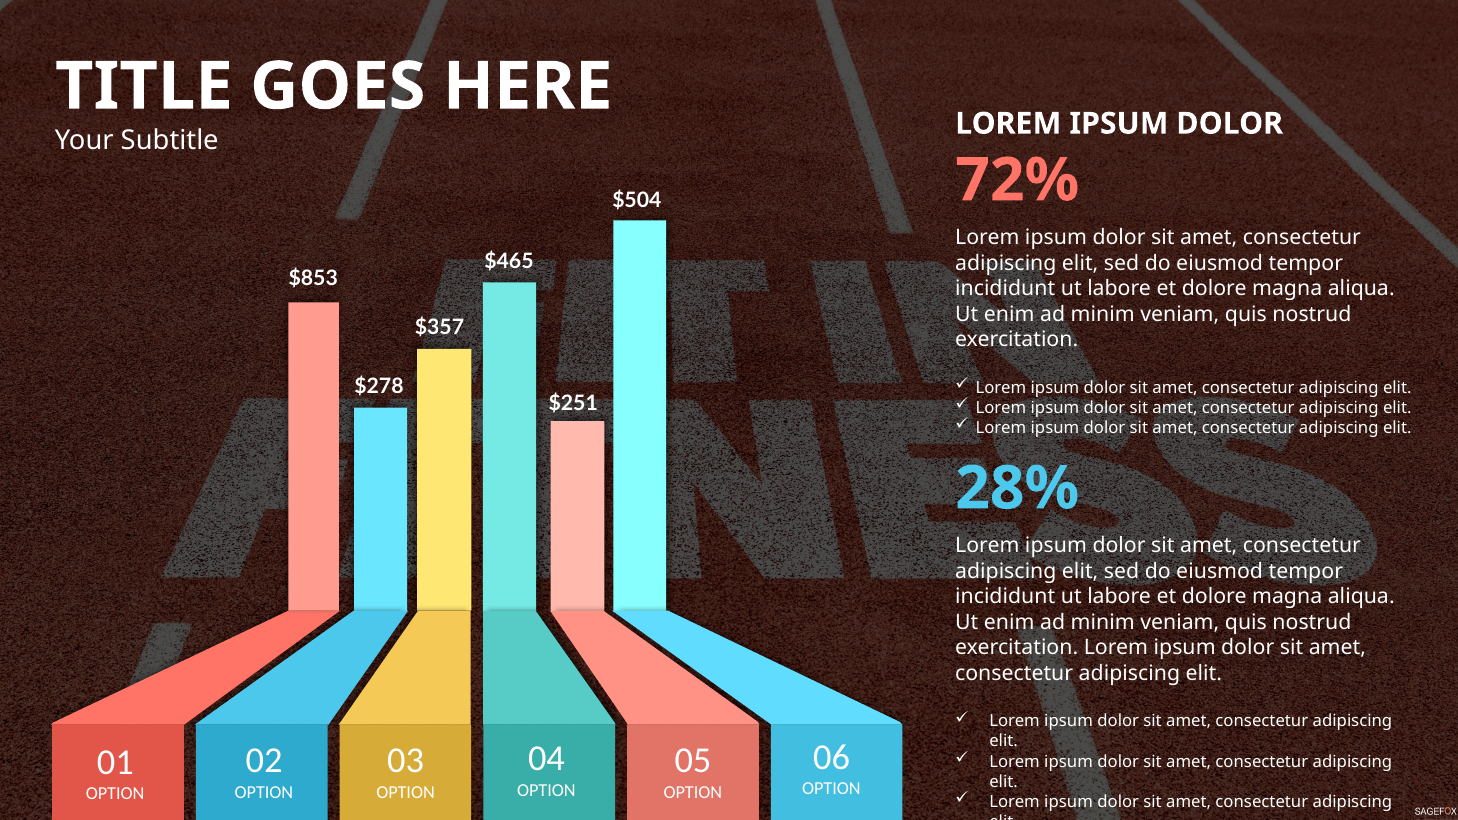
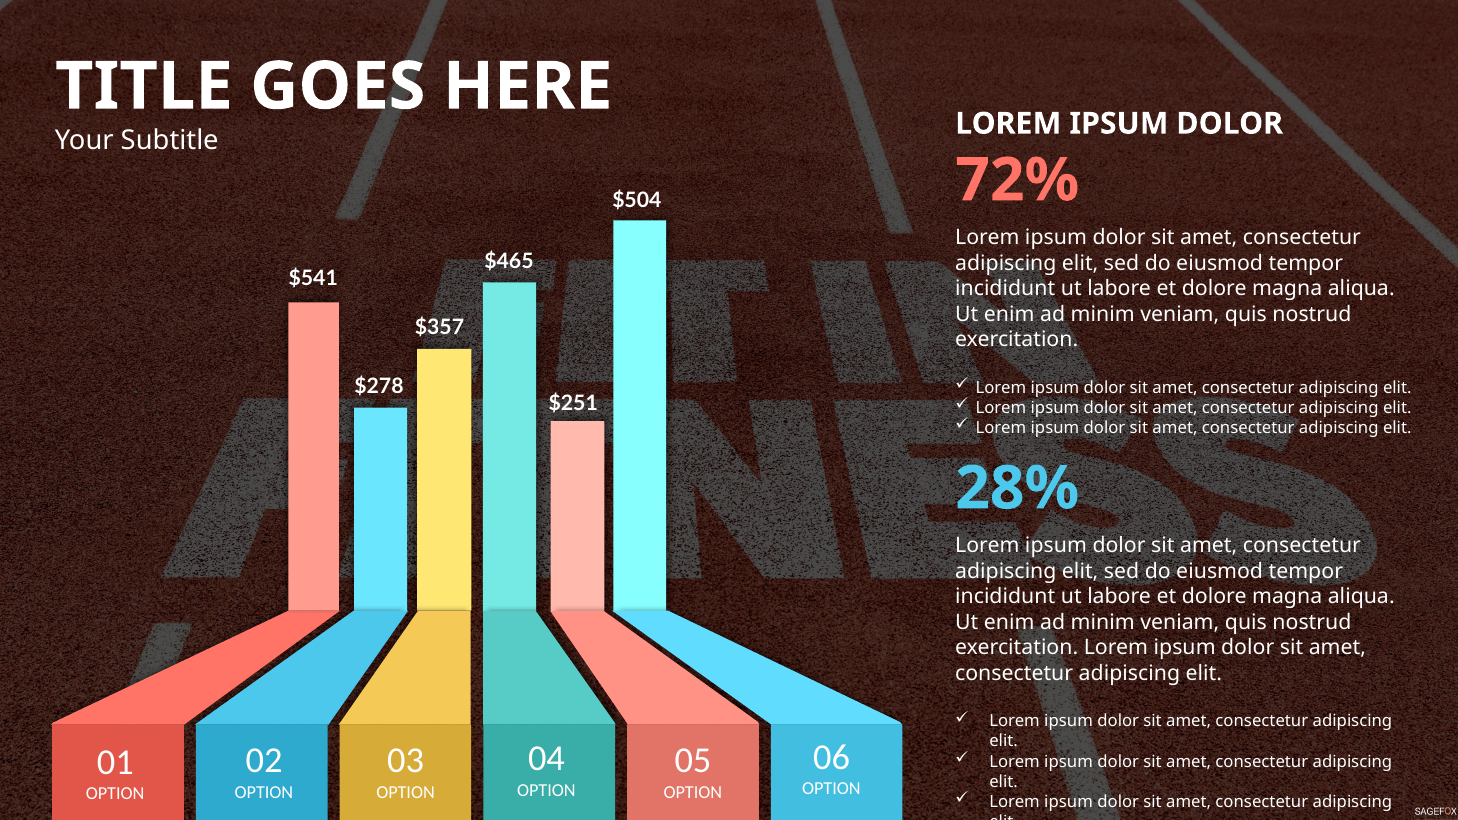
$853: $853 -> $541 (313, 278)
